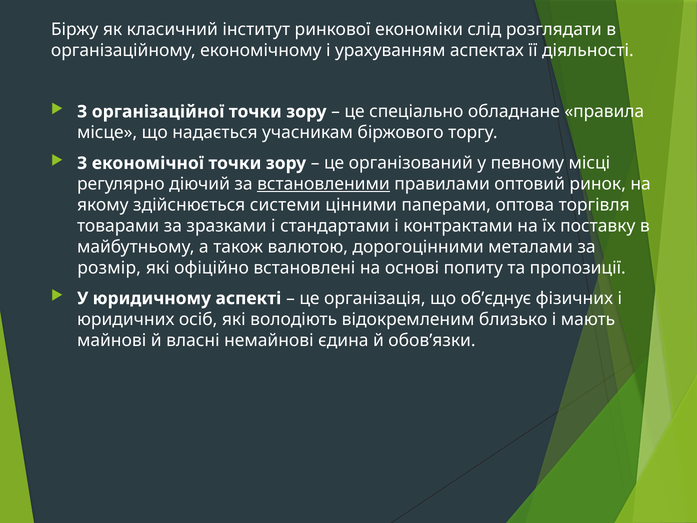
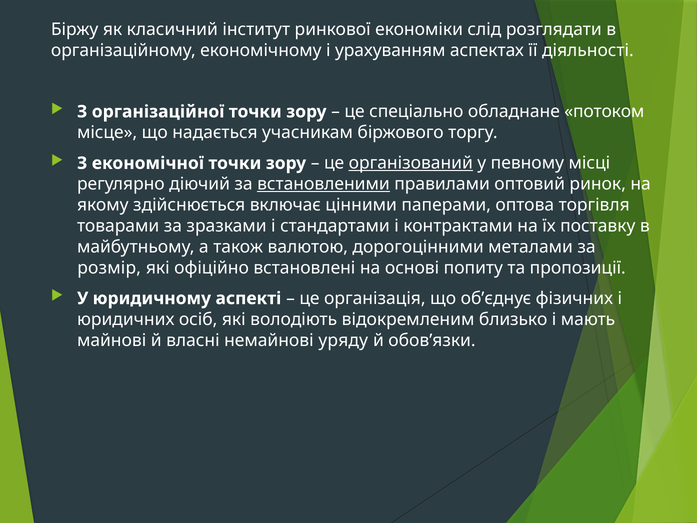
правила: правила -> потоком (604, 112)
організований underline: none -> present (411, 163)
системи: системи -> включає (285, 205)
єдина: єдина -> уряду (343, 340)
